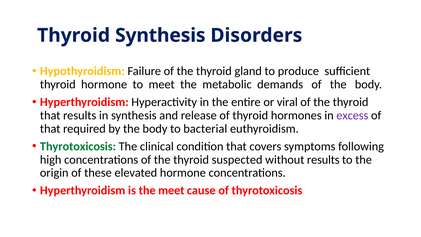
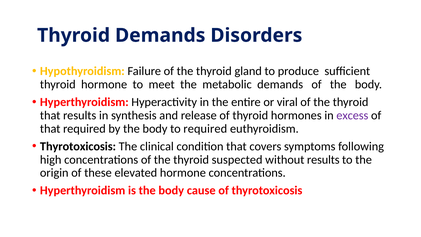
Thyroid Synthesis: Synthesis -> Demands (160, 35)
to bacterial: bacterial -> required (205, 129)
Thyrotoxicosis colour: green -> black (78, 146)
is the meet: meet -> body (171, 190)
